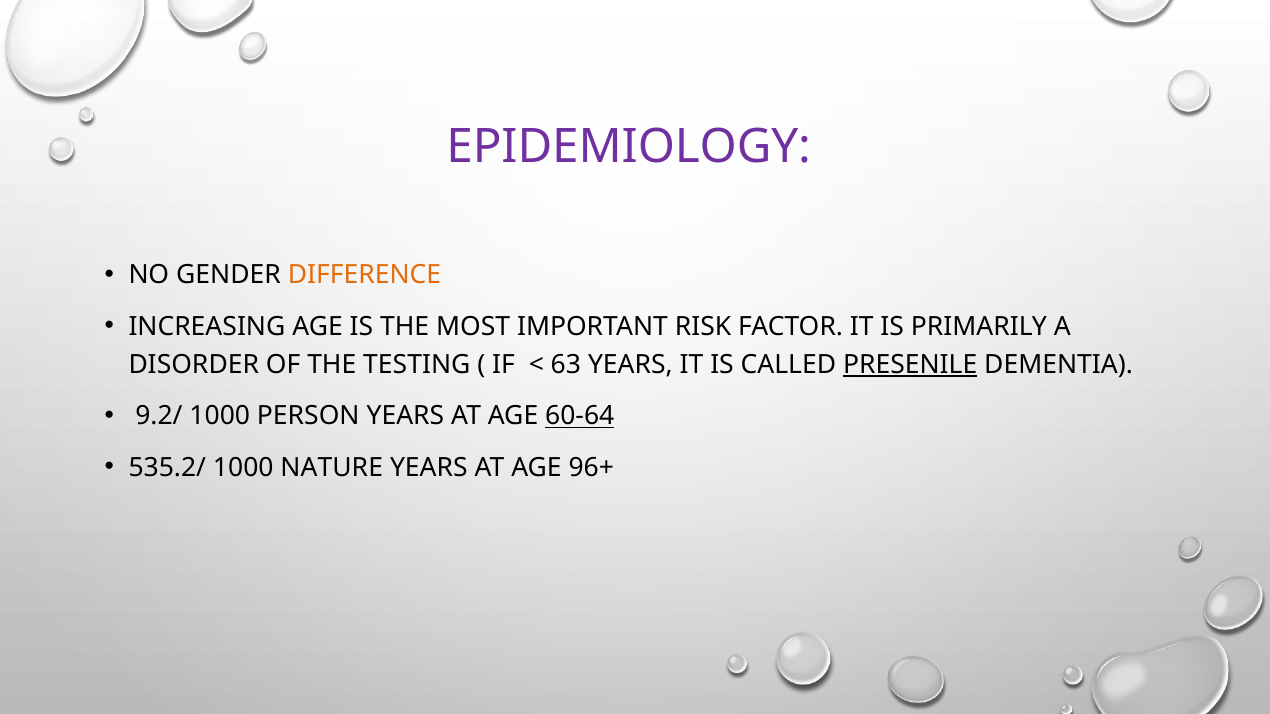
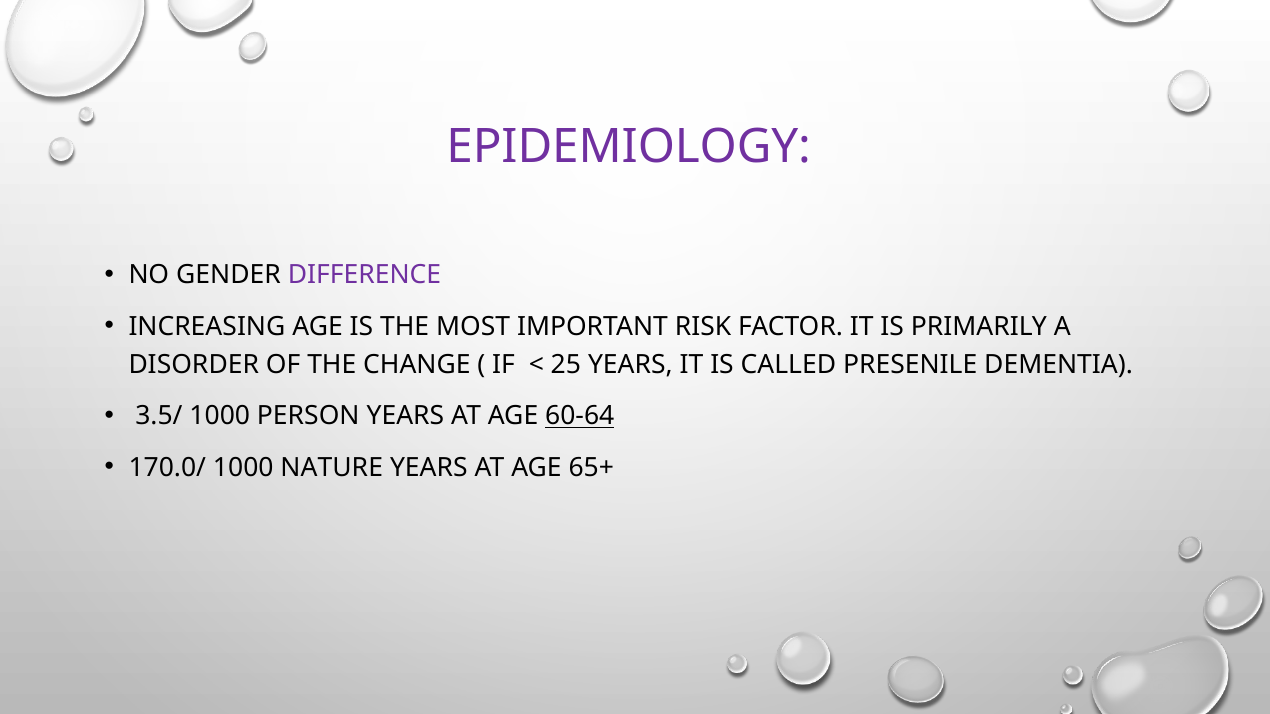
DIFFERENCE colour: orange -> purple (365, 275)
TESTING: TESTING -> CHANGE (417, 365)
63: 63 -> 25 (566, 365)
PRESENILE underline: present -> none (910, 365)
9.2/: 9.2/ -> 3.5/ (159, 416)
535.2/: 535.2/ -> 170.0/ (167, 468)
96+: 96+ -> 65+ (591, 468)
